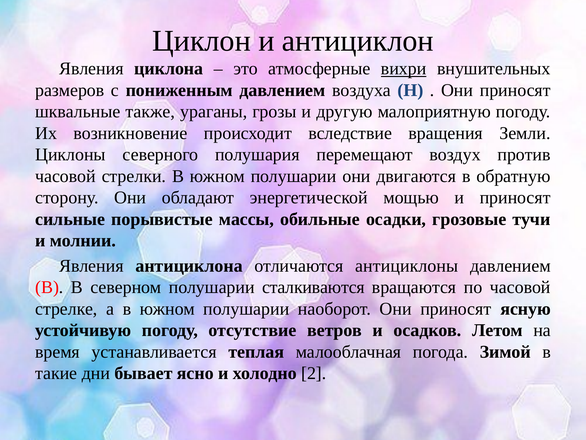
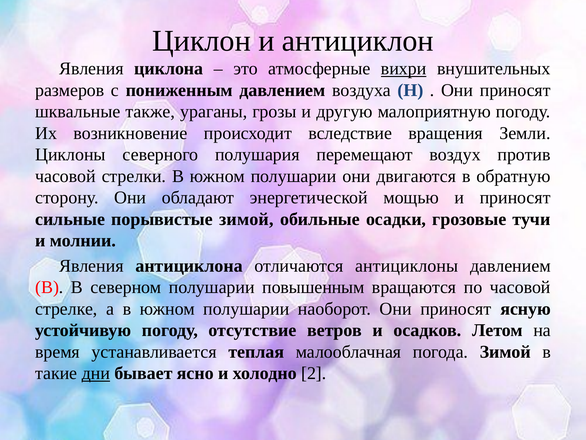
порывистые массы: массы -> зимой (246, 219)
сталкиваются: сталкиваются -> повышенным (313, 287)
дни underline: none -> present (96, 373)
